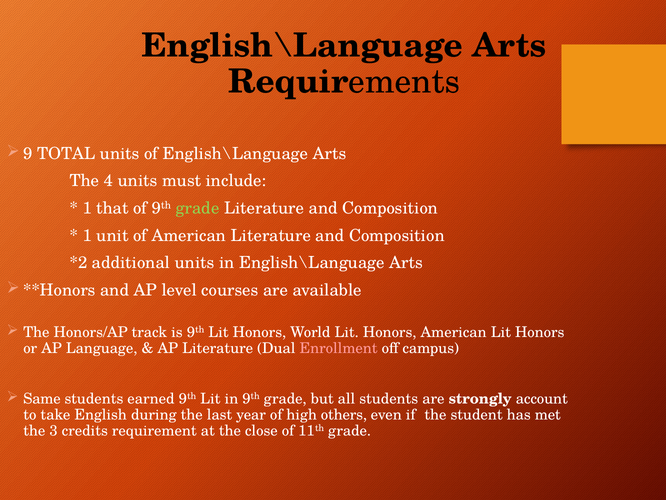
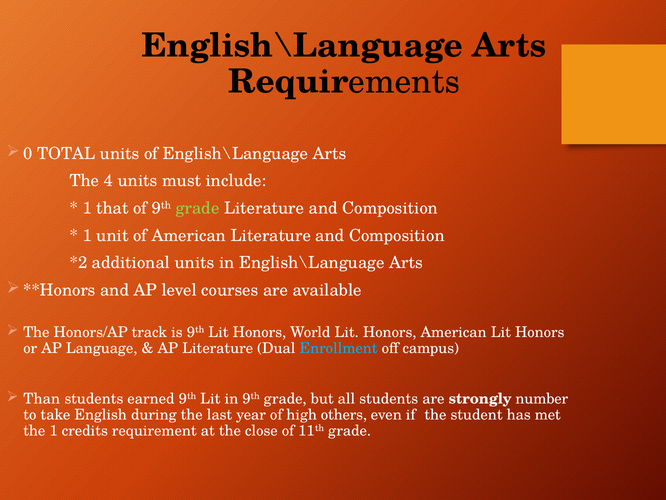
9: 9 -> 0 (28, 154)
Enrollment colour: pink -> light blue (339, 348)
Same: Same -> Than (42, 399)
account: account -> number (542, 399)
the 3: 3 -> 1 (53, 431)
